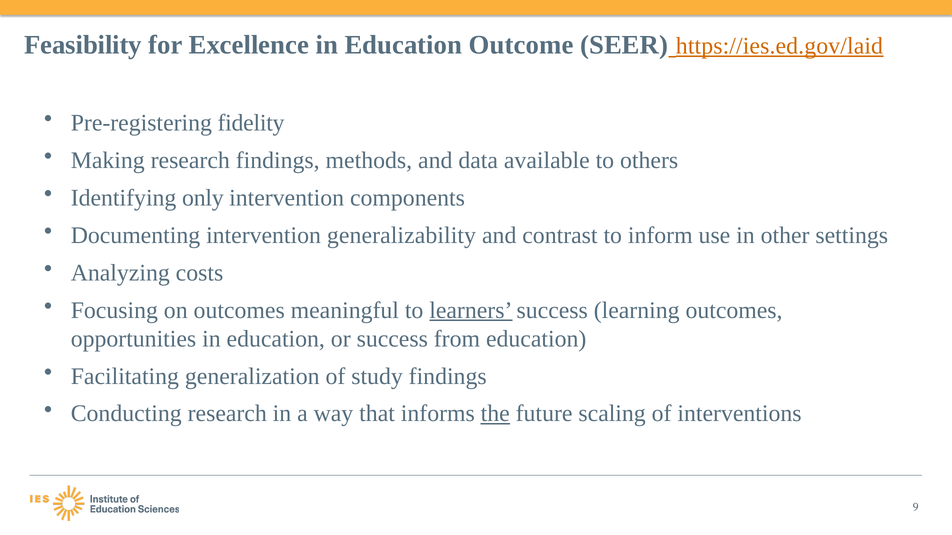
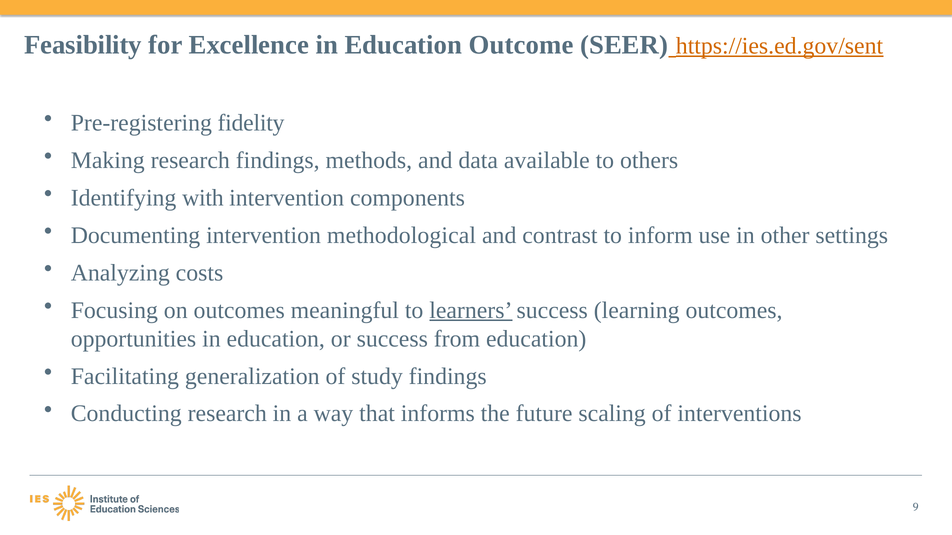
https://ies.ed.gov/laid: https://ies.ed.gov/laid -> https://ies.ed.gov/sent (779, 46)
only: only -> with (203, 198)
generalizability: generalizability -> methodological (401, 235)
the underline: present -> none (495, 414)
